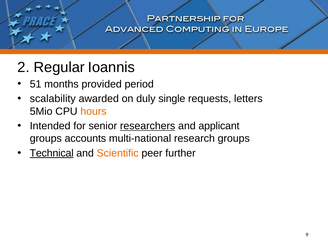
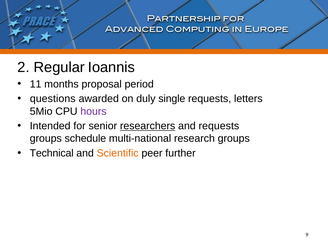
51: 51 -> 11 (36, 84)
provided: provided -> proposal (102, 84)
scalability: scalability -> questions (53, 99)
hours colour: orange -> purple (94, 111)
and applicant: applicant -> requests (219, 126)
accounts: accounts -> schedule (85, 139)
Technical underline: present -> none (52, 153)
